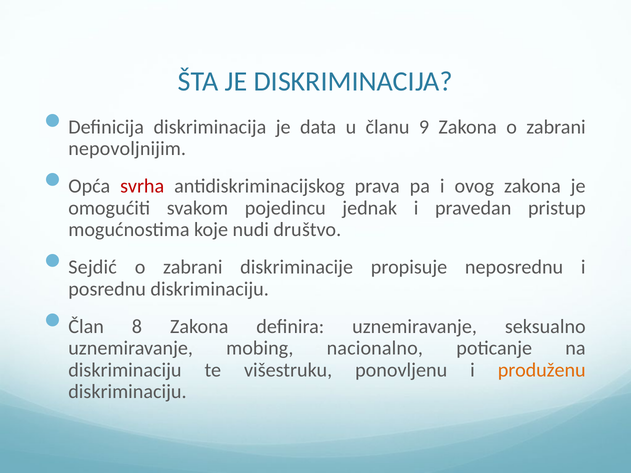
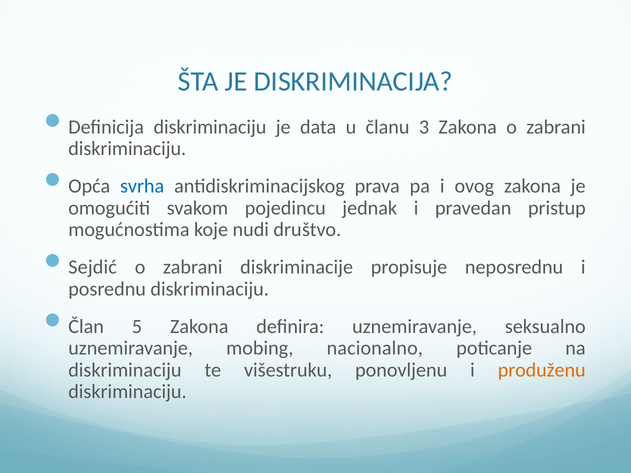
Definicija diskriminacija: diskriminacija -> diskriminaciju (210, 127)
9: 9 -> 3 (424, 127)
nepovoljnijim: nepovoljnijim -> diskriminaciju (127, 149)
svrha colour: red -> blue (142, 186)
8: 8 -> 5 (137, 327)
